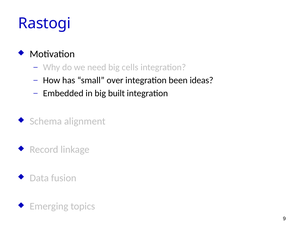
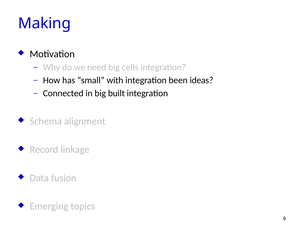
Rastogi: Rastogi -> Making (45, 23)
over: over -> with (115, 80)
Embedded: Embedded -> Connected (63, 93)
